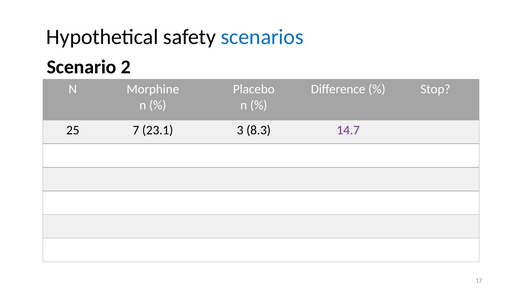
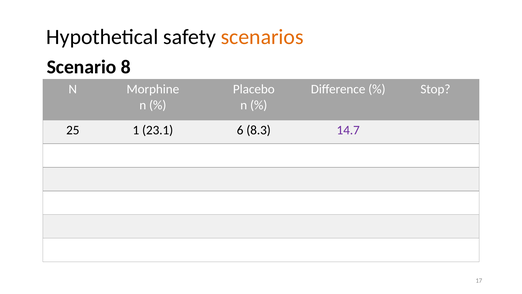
scenarios colour: blue -> orange (262, 37)
2: 2 -> 8 (126, 67)
7: 7 -> 1 (136, 130)
3: 3 -> 6 (240, 130)
